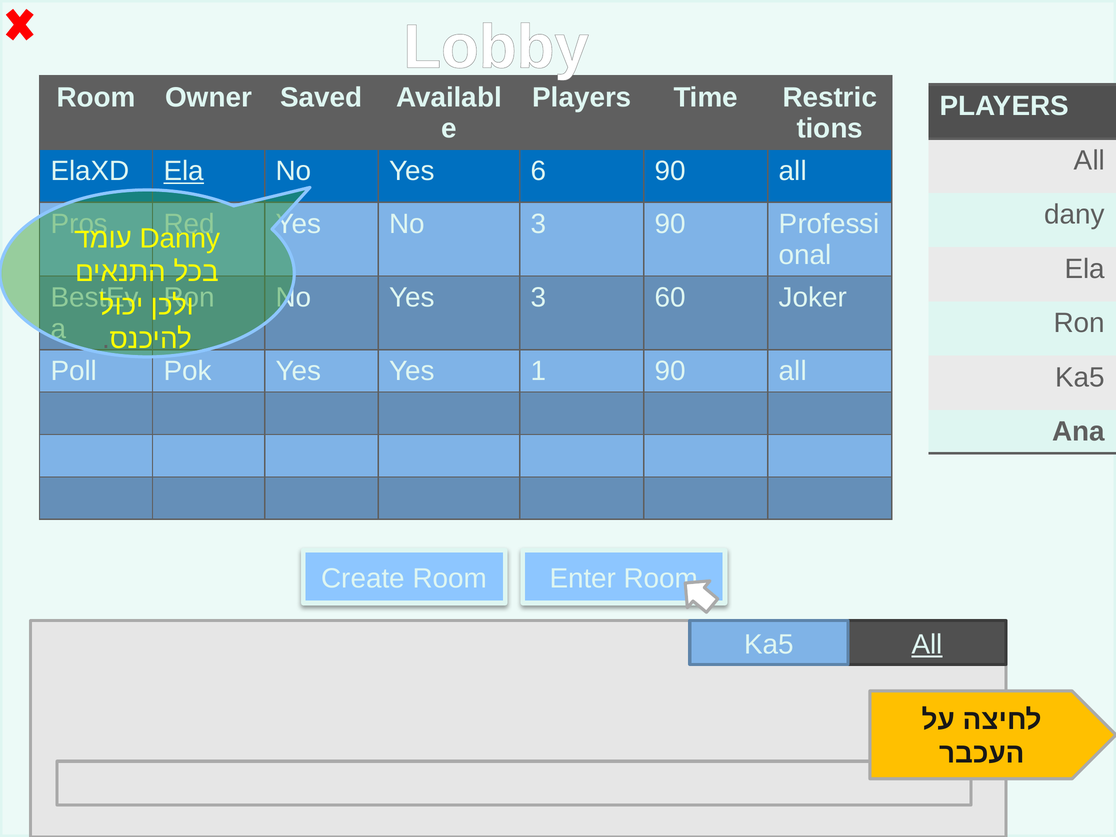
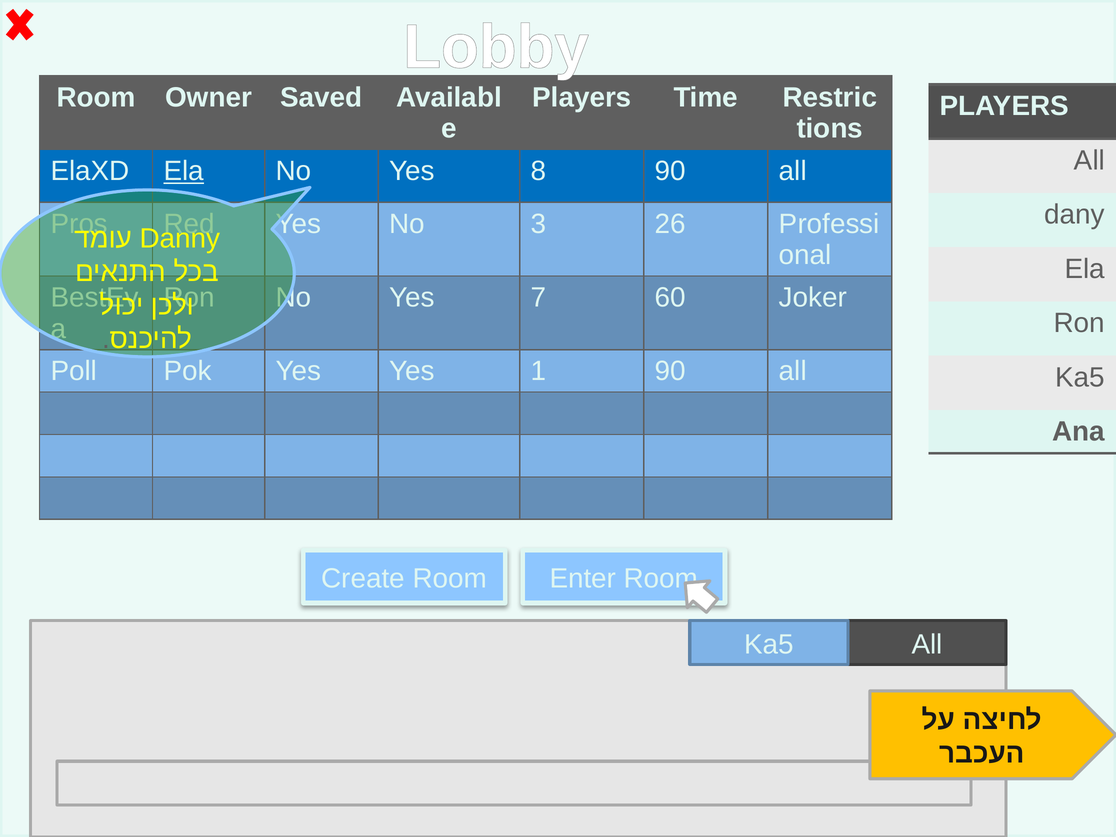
6: 6 -> 8 (539, 171)
3 90: 90 -> 26 (670, 224)
Yes 3: 3 -> 7 (539, 298)
All underline: present -> none (927, 645)
